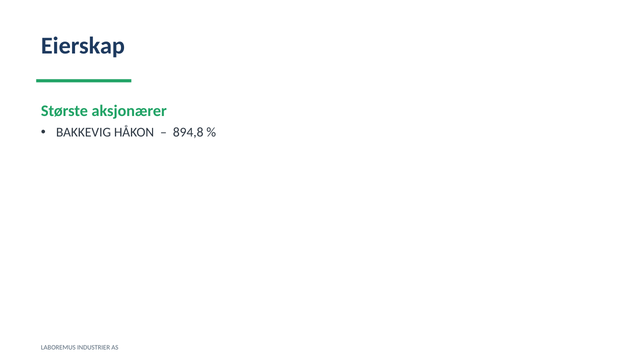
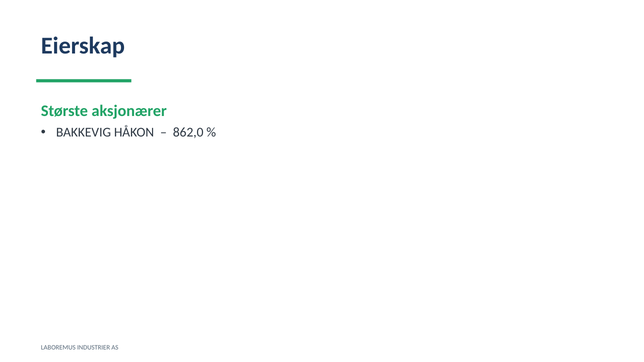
894,8: 894,8 -> 862,0 (188, 132)
